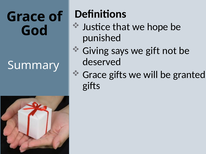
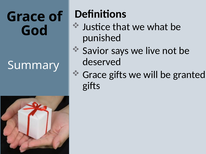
hope: hope -> what (158, 27)
Giving: Giving -> Savior (96, 51)
gift: gift -> live (153, 51)
